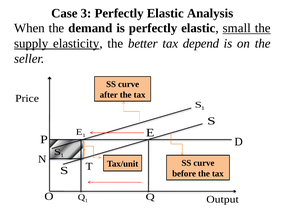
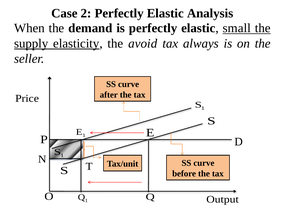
3: 3 -> 2 (86, 13)
better: better -> avoid (143, 43)
depend: depend -> always (201, 43)
